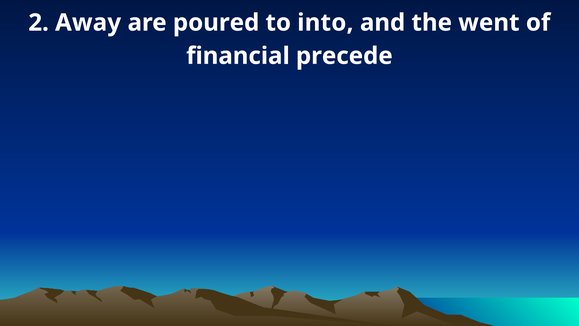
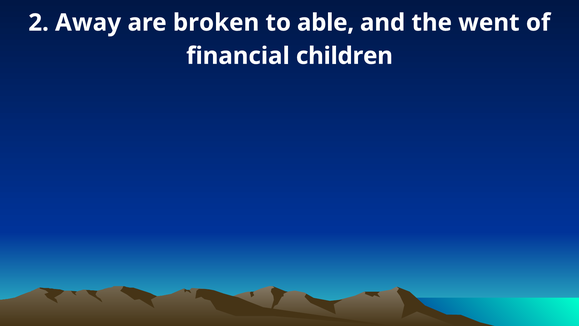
poured: poured -> broken (216, 23)
into: into -> able (326, 23)
precede: precede -> children (344, 56)
